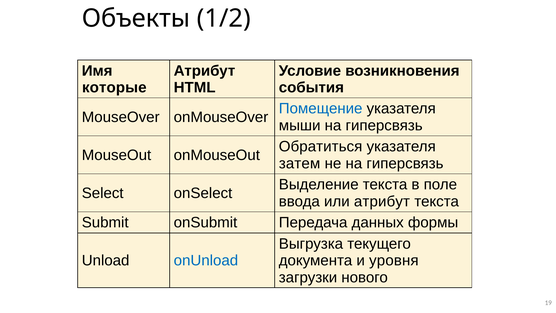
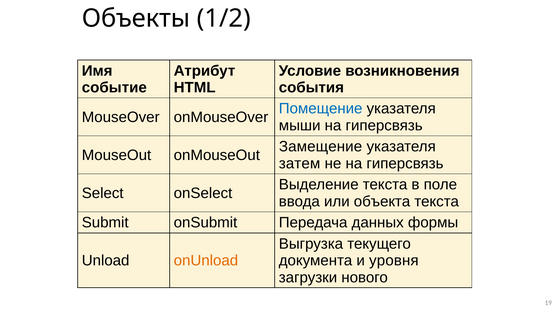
которые: которые -> событие (114, 87)
Обратиться: Обратиться -> Замещение (321, 147)
или атрибут: атрибут -> объекта (382, 201)
onUnload colour: blue -> orange (206, 260)
